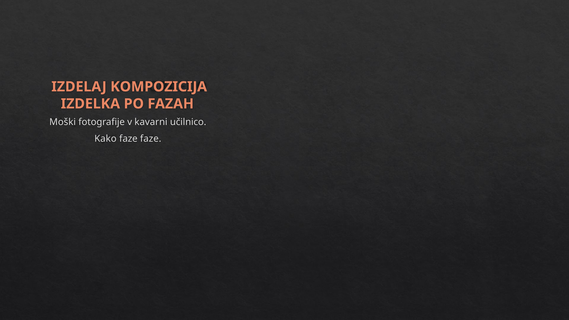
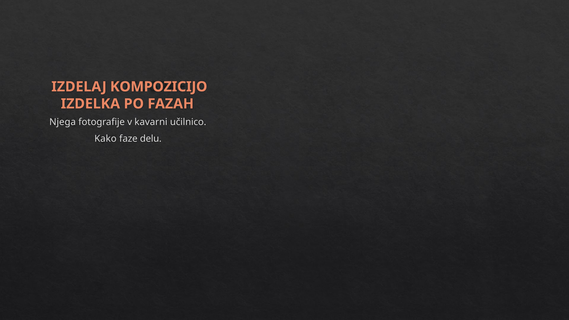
KOMPOZICIJA: KOMPOZICIJA -> KOMPOZICIJO (159, 87)
Moški: Moški -> Njega (63, 122)
faze faze: faze -> delu (151, 139)
